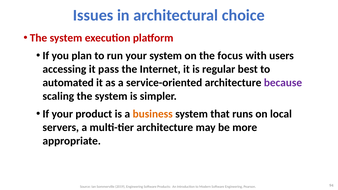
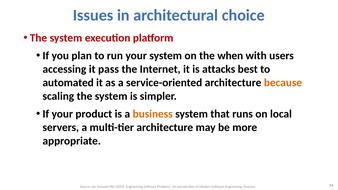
focus: focus -> when (230, 56)
regular: regular -> attacks (219, 69)
because colour: purple -> orange (283, 83)
